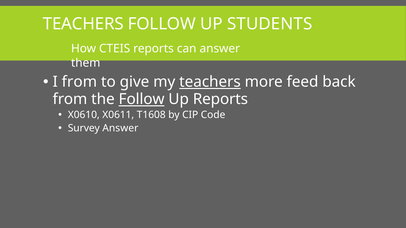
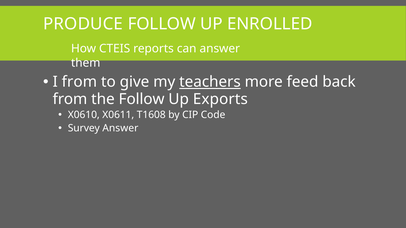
TEACHERS: TEACHERS -> PRODUCE (83, 24)
STUDENTS: STUDENTS -> ENROLLED (270, 24)
Follow underline: present -> none (142, 99)
Up Reports: Reports -> Exports (220, 99)
